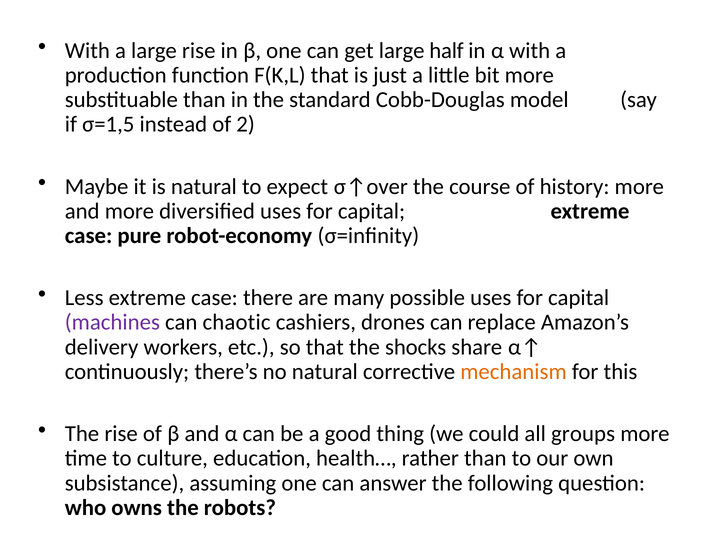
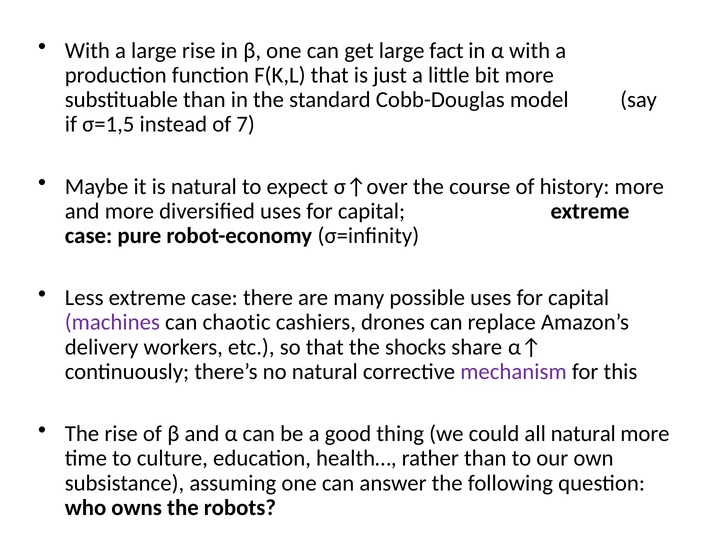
half: half -> fact (447, 50)
2: 2 -> 7 (246, 124)
mechanism colour: orange -> purple (513, 371)
all groups: groups -> natural (583, 433)
